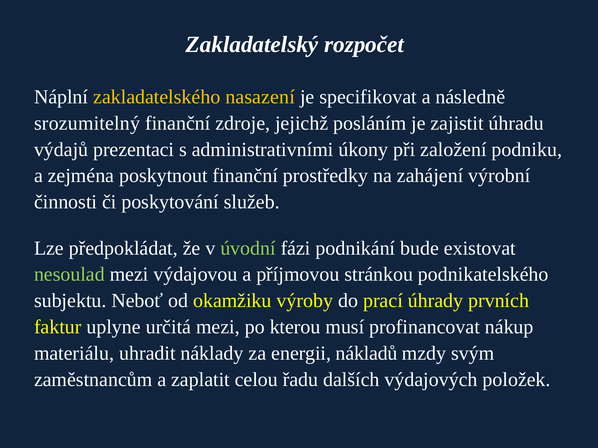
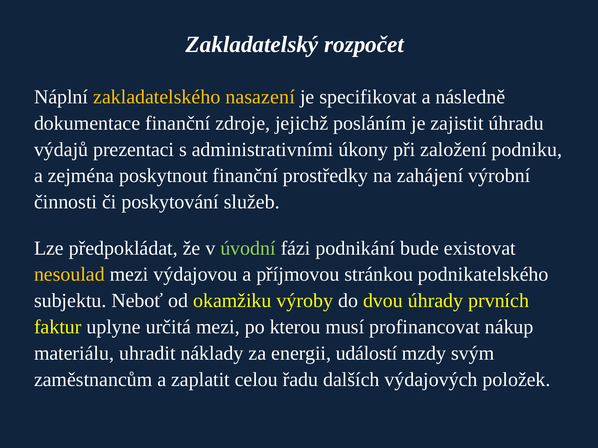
srozumitelný: srozumitelný -> dokumentace (87, 123)
nesoulad colour: light green -> yellow (69, 275)
prací: prací -> dvou (383, 301)
nákladů: nákladů -> událostí (367, 354)
